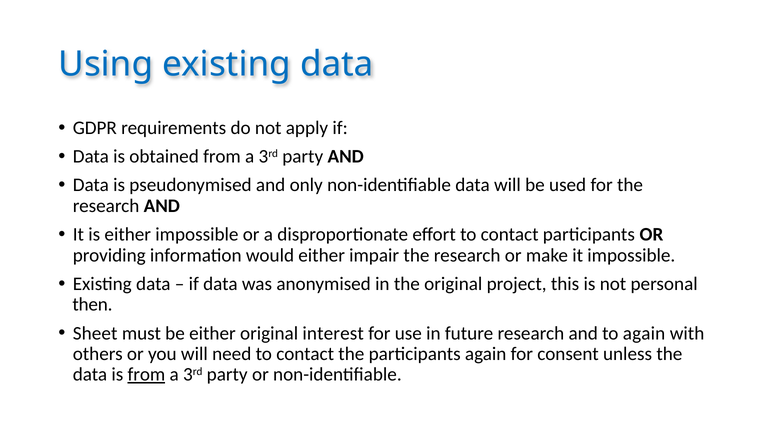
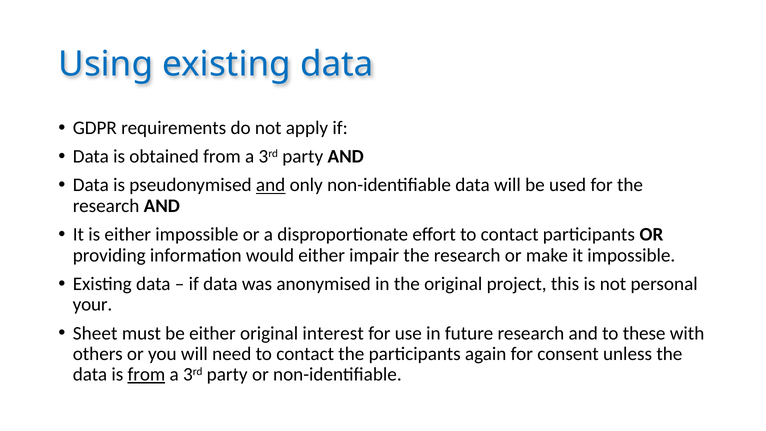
and underline: none -> present (271, 185)
then: then -> your (92, 304)
to again: again -> these (644, 333)
